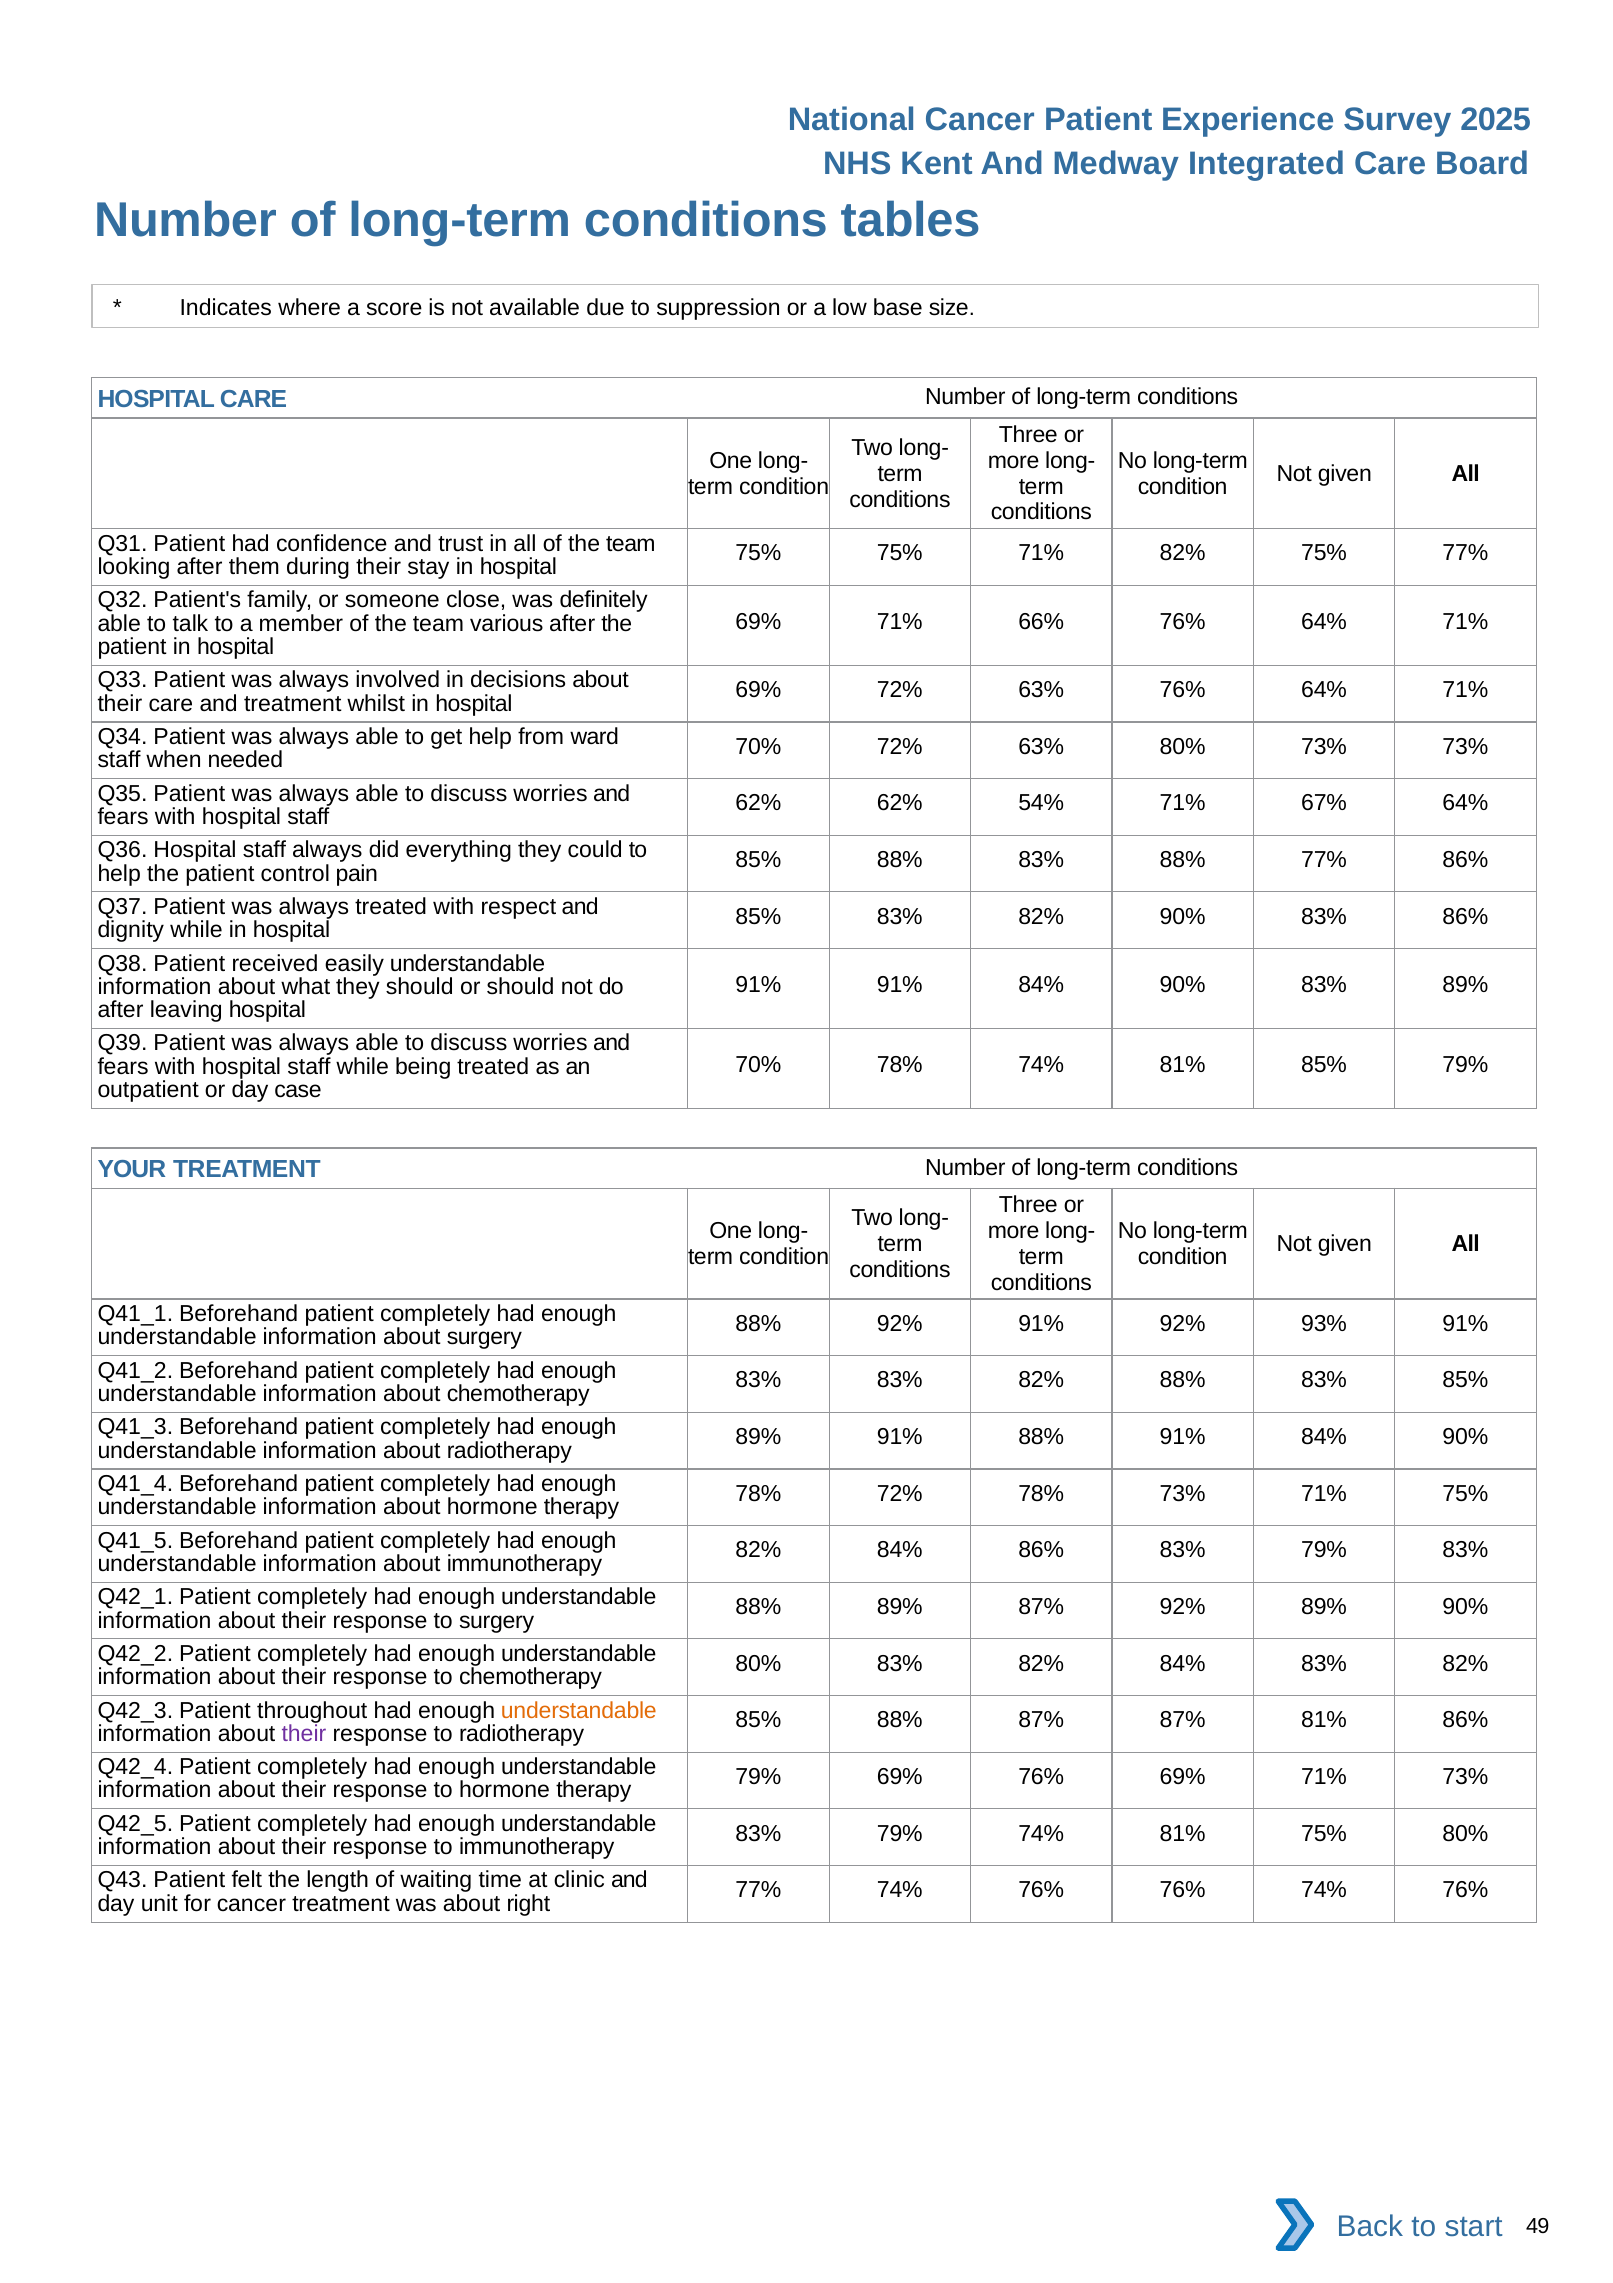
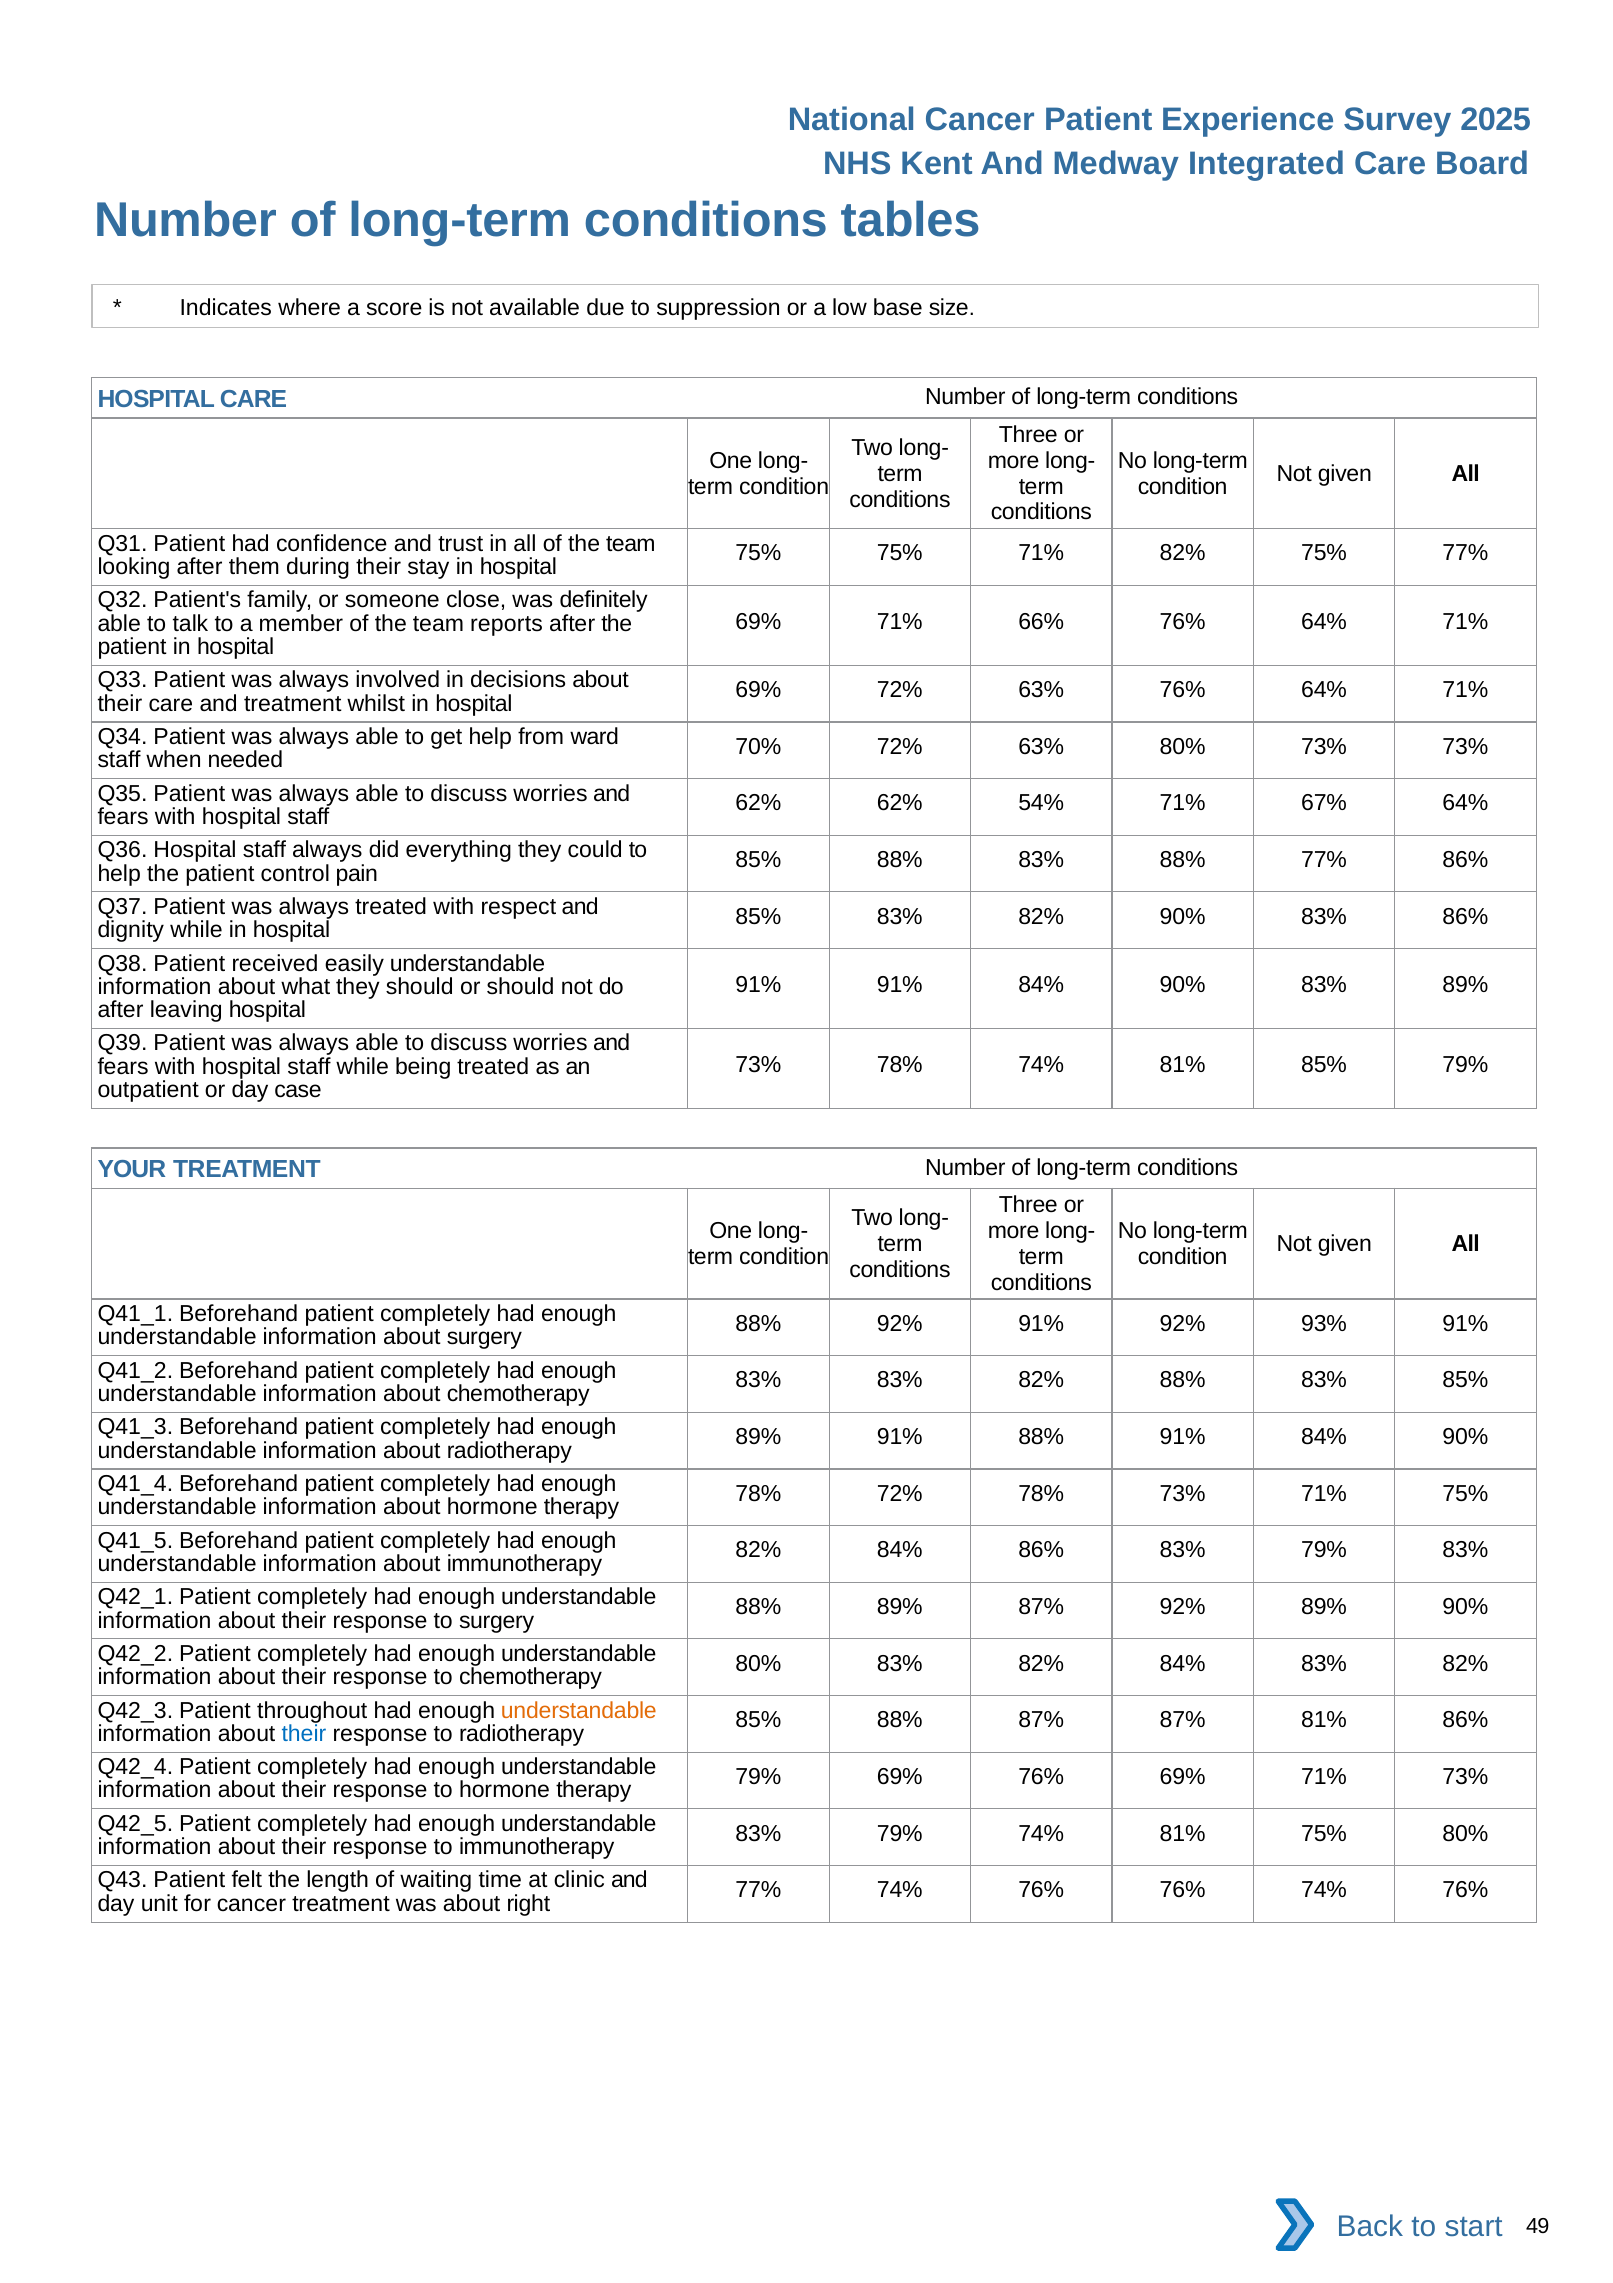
various: various -> reports (507, 623)
70%: 70% -> 73% (758, 1065)
their colour: purple -> blue (304, 1733)
